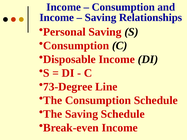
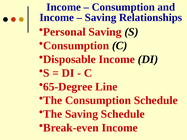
73-Degree: 73-Degree -> 65-Degree (68, 87)
